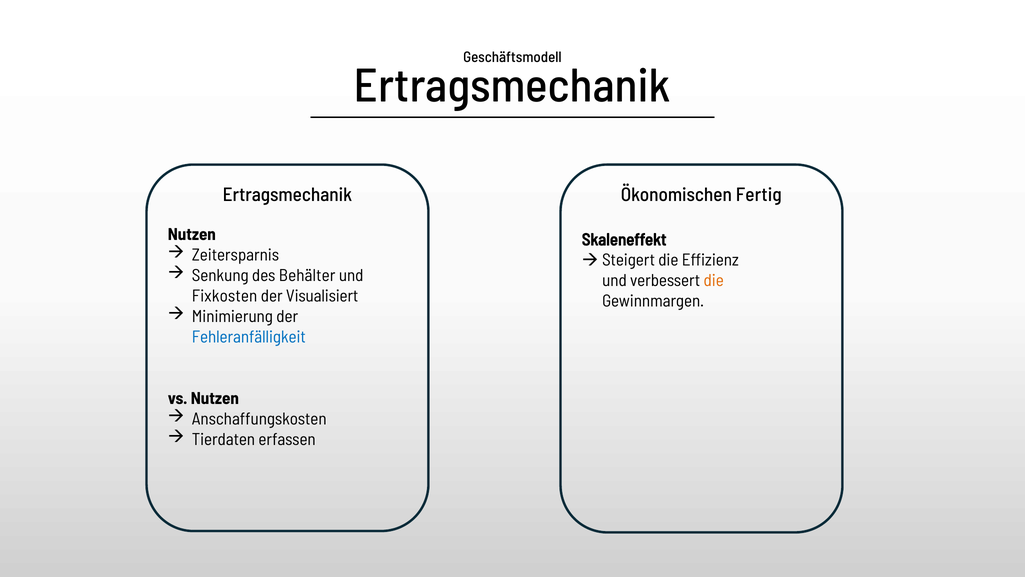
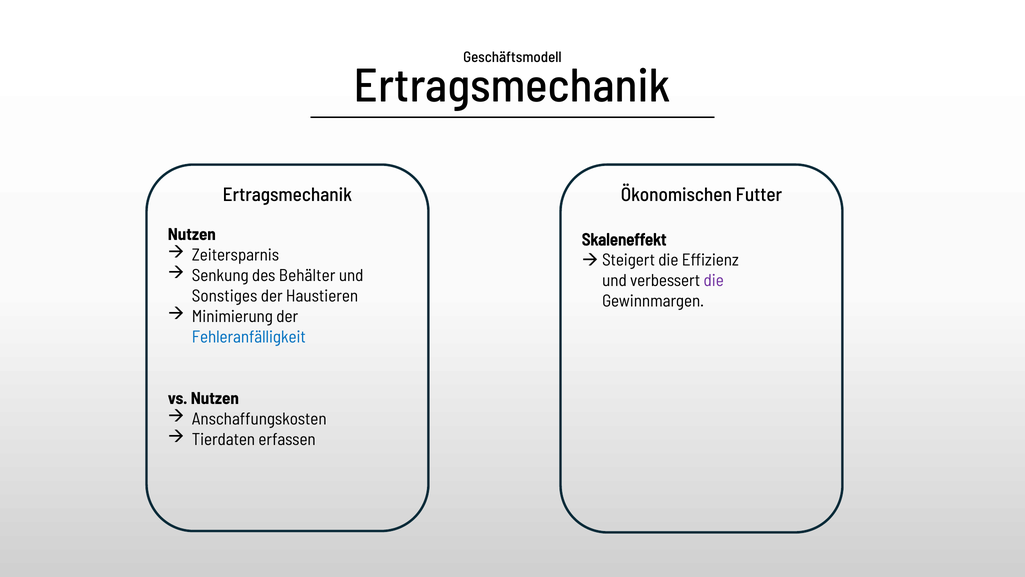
Fertig: Fertig -> Futter (759, 195)
die colour: orange -> purple (714, 280)
Fixkosten: Fixkosten -> Sonstiges (225, 296)
Visualisiert: Visualisiert -> Haustieren (322, 296)
